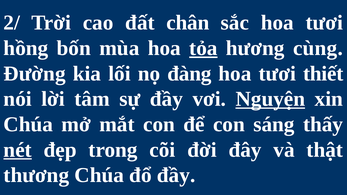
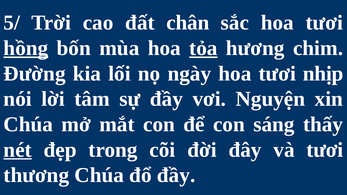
2/: 2/ -> 5/ (12, 23)
hồng underline: none -> present (26, 48)
cùng: cùng -> chim (318, 48)
đàng: đàng -> ngày (189, 74)
thiết: thiết -> nhịp (323, 74)
Nguyện underline: present -> none (270, 99)
và thật: thật -> tươi (325, 150)
